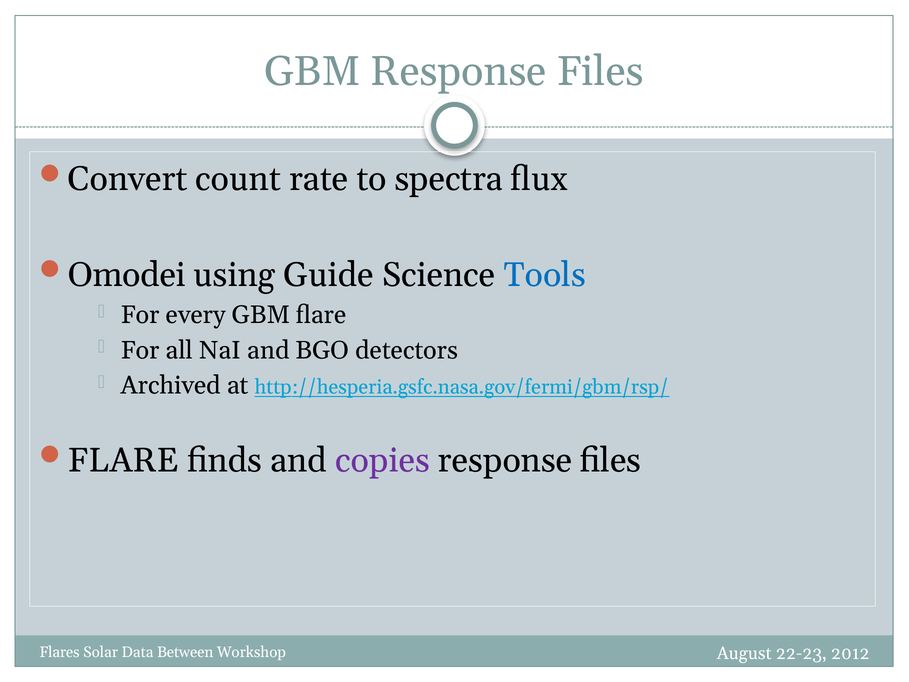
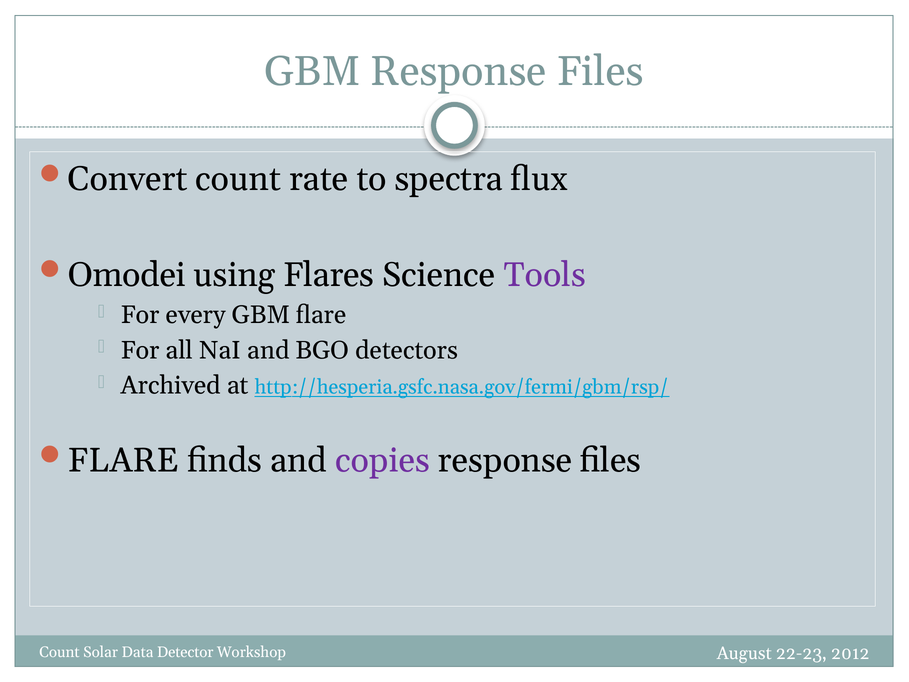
Guide: Guide -> Flares (329, 275)
Tools colour: blue -> purple (545, 275)
Flares: Flares -> Count (59, 652)
Between: Between -> Detector (185, 652)
